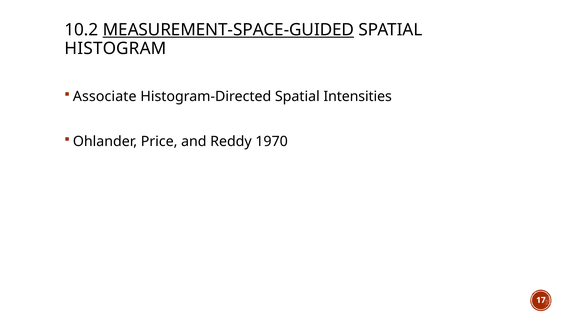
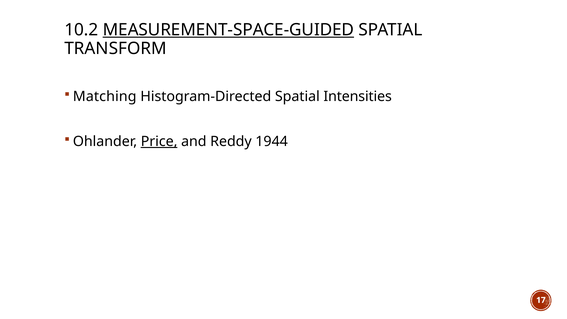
HISTOGRAM: HISTOGRAM -> TRANSFORM (116, 48)
Associate: Associate -> Matching (105, 97)
Price underline: none -> present (159, 141)
1970: 1970 -> 1944 (272, 141)
